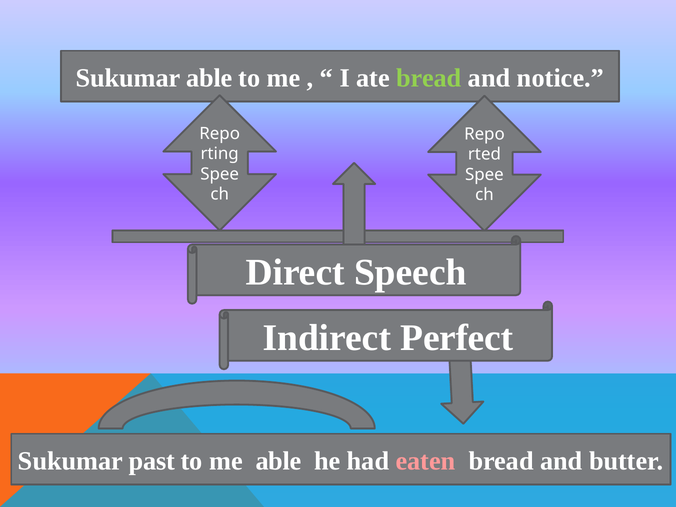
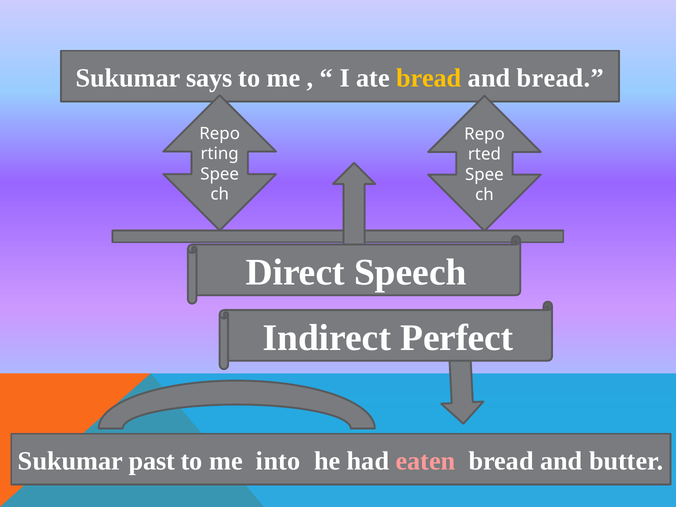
Sukumar able: able -> says (209, 78)
bread colour: light green -> yellow (429, 78)
and notice: notice -> bread (560, 78)
me able: able -> into (278, 461)
